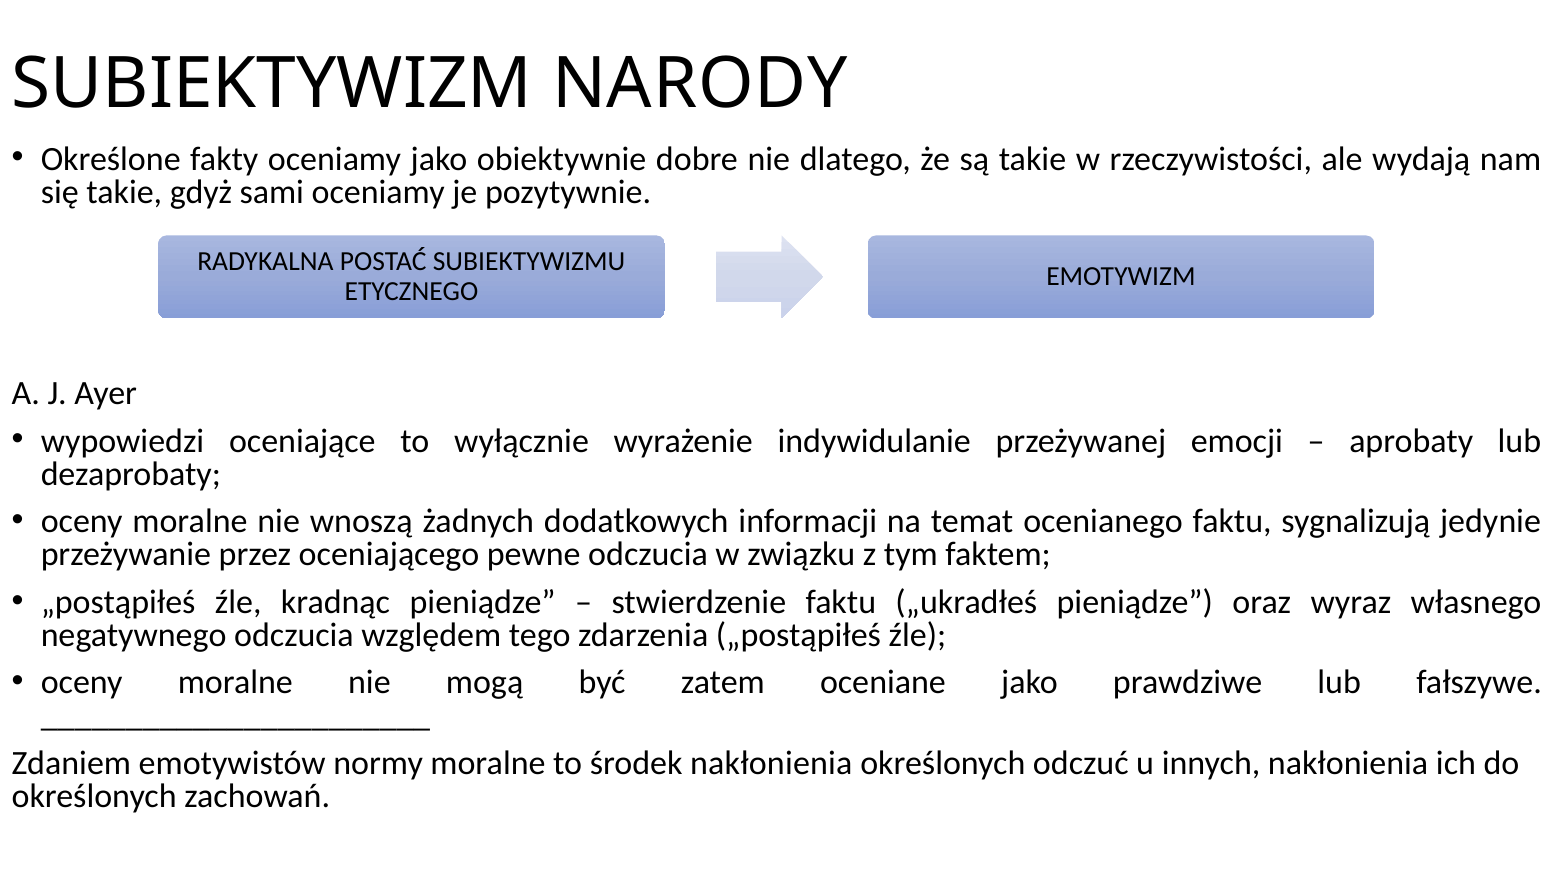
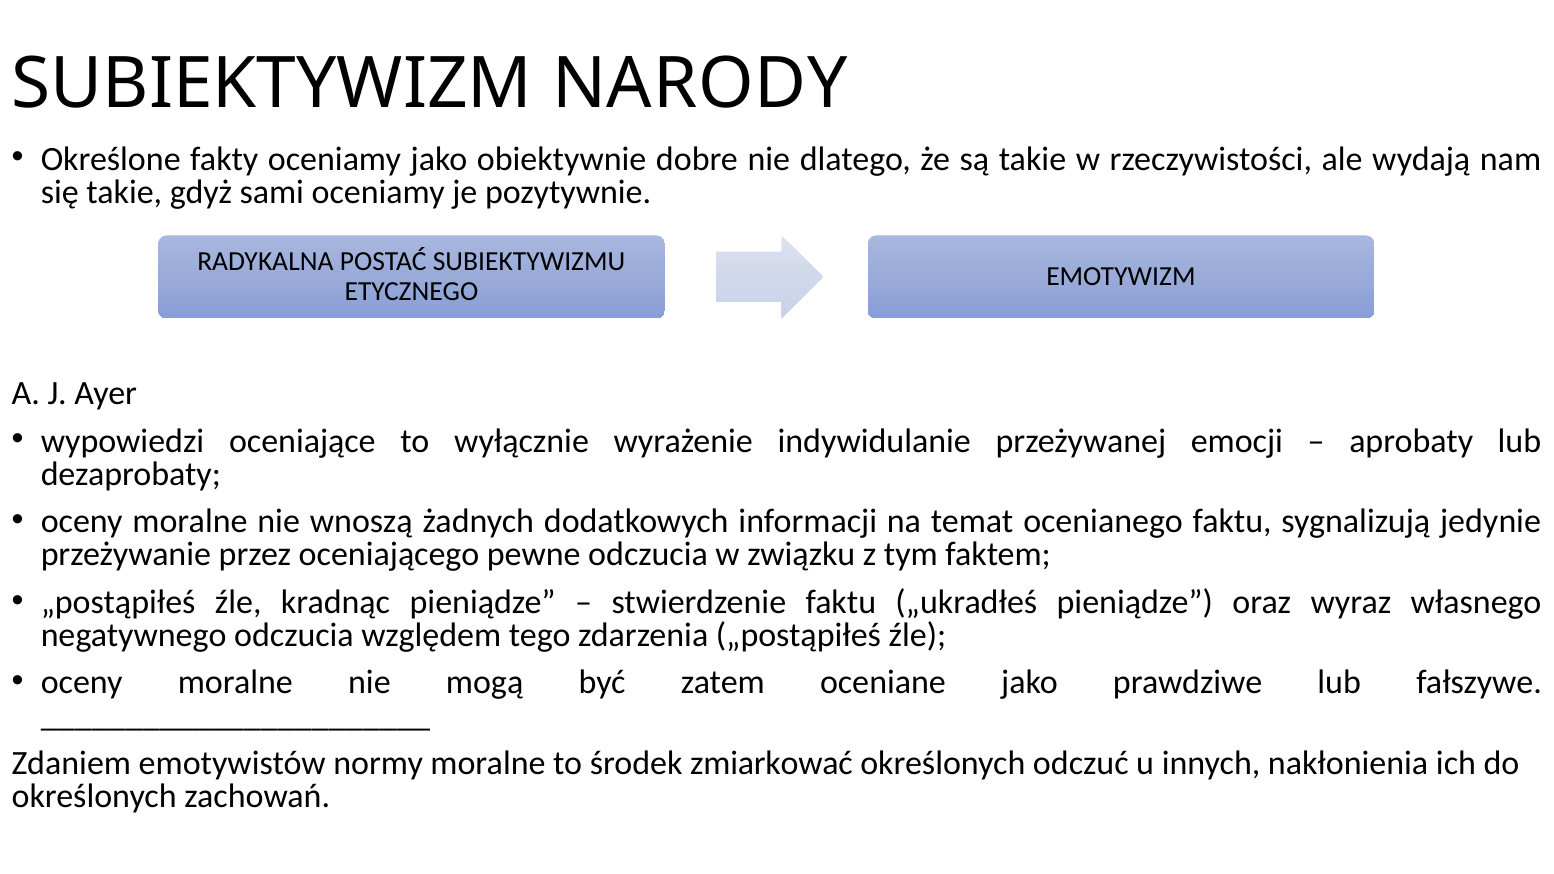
środek nakłonienia: nakłonienia -> zmiarkować (771, 763)
